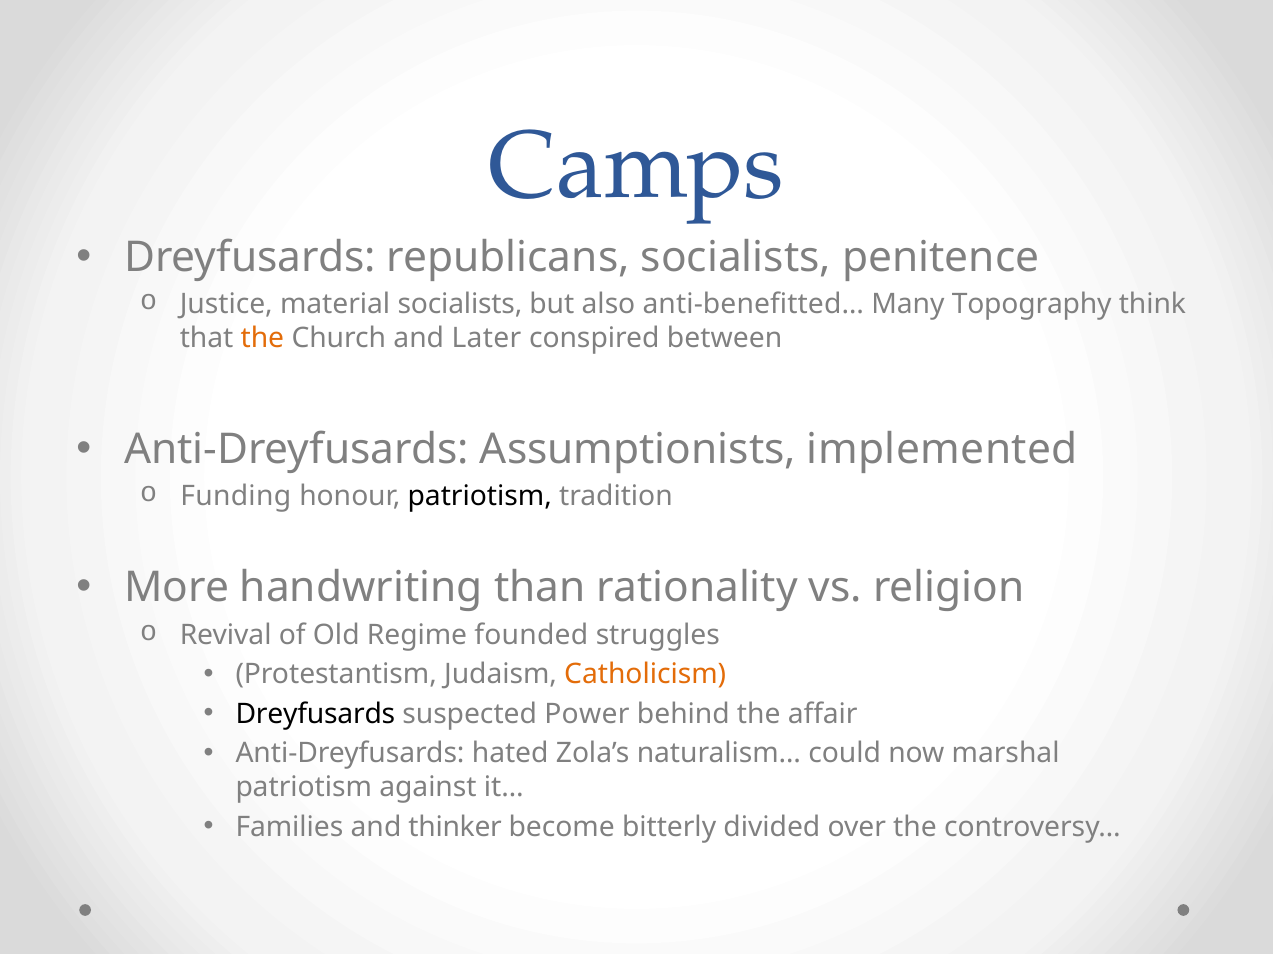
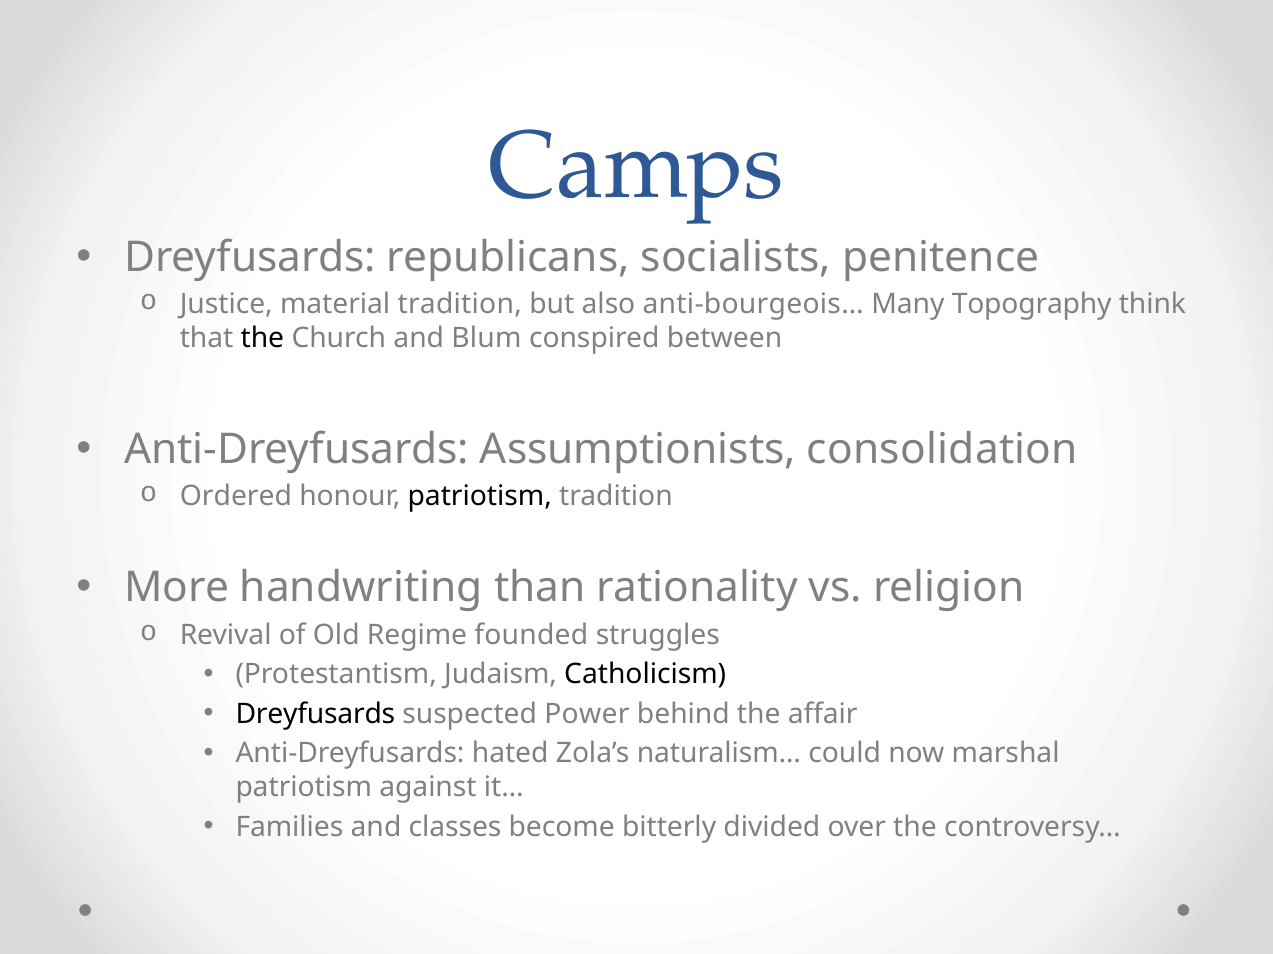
material socialists: socialists -> tradition (460, 305)
anti-benefitted…: anti-benefitted… -> anti-bourgeois… (753, 305)
the colour: orange -> black (262, 338)
Later: Later -> Blum (486, 338)
implemented: implemented -> consolidation (943, 450)
Funding: Funding -> Ordered (236, 497)
Catholicism colour: orange -> black (645, 675)
thinker: thinker -> classes (455, 827)
